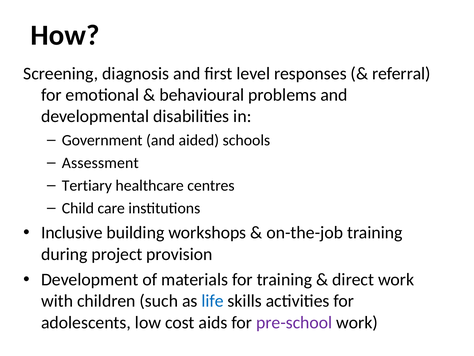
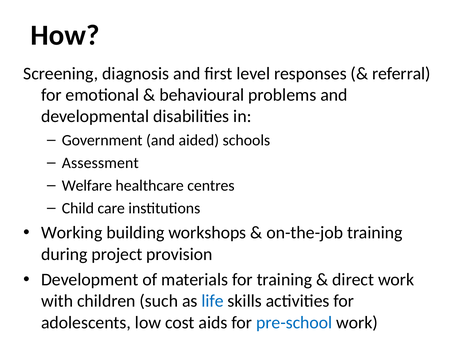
Tertiary: Tertiary -> Welfare (87, 185)
Inclusive: Inclusive -> Working (72, 232)
pre-school colour: purple -> blue (294, 322)
